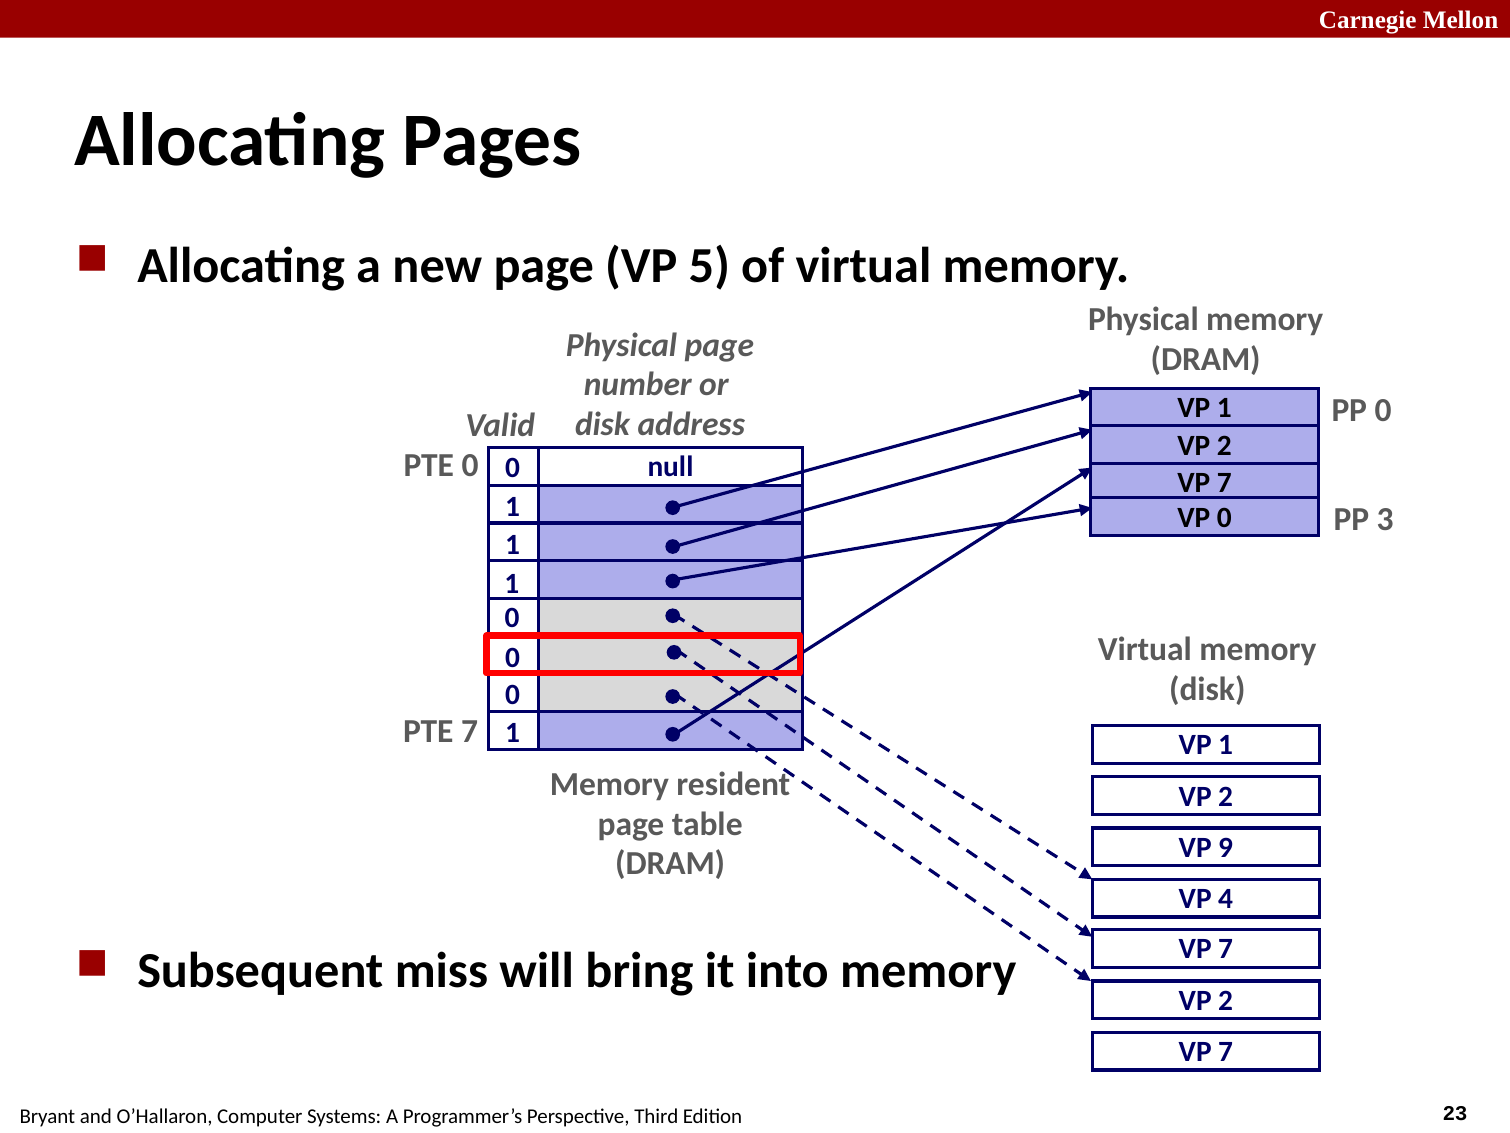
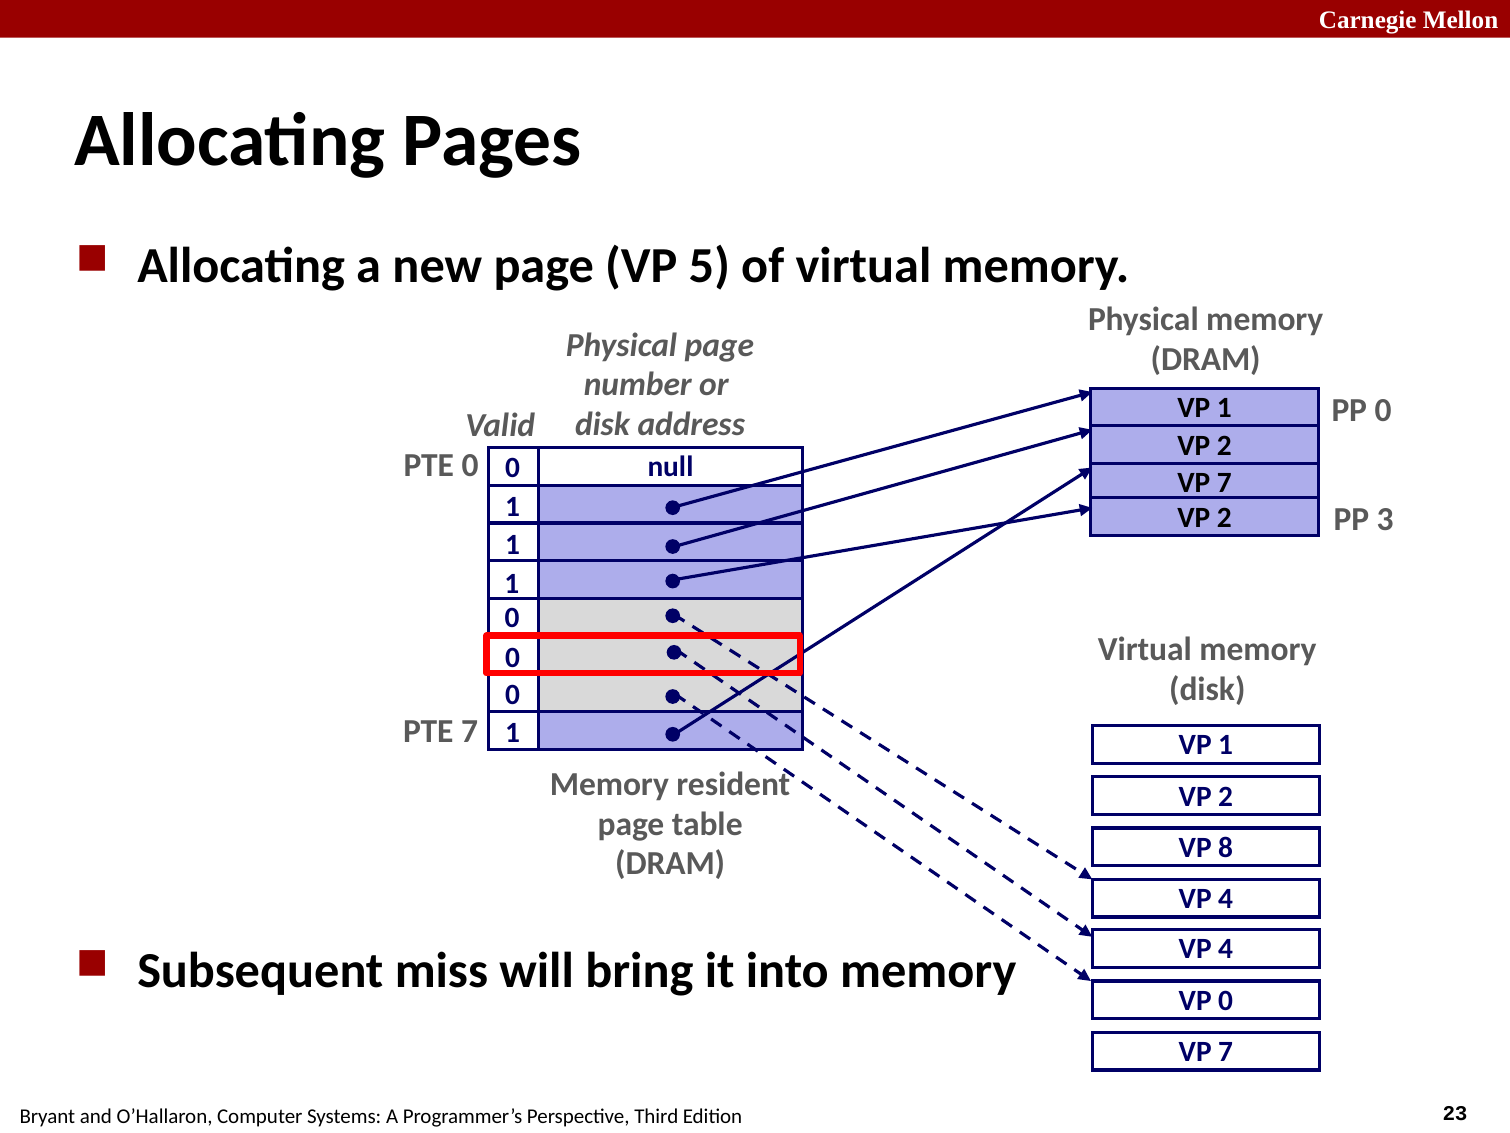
0: 0 -> 2 (1224, 517)
9: 9 -> 8 (1226, 847)
7: 7 -> 4 (1226, 949)
2: 2 -> 0 (1226, 1000)
